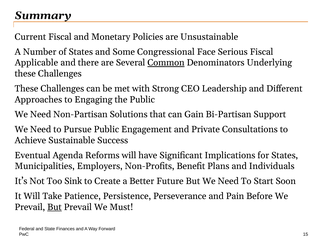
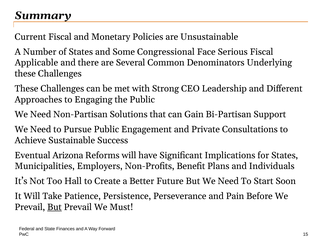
Common underline: present -> none (166, 63)
Agenda: Agenda -> Arizona (68, 156)
Sink: Sink -> Hall (73, 181)
